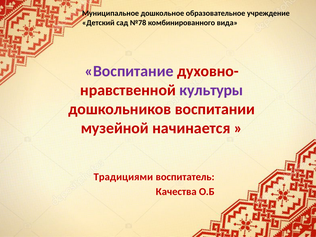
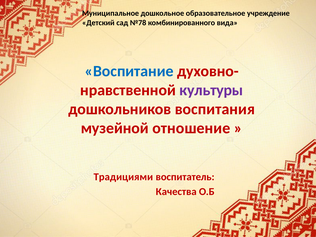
Воспитание colour: purple -> blue (129, 71)
воспитании: воспитании -> воспитания (215, 109)
начинается: начинается -> отношение (191, 128)
